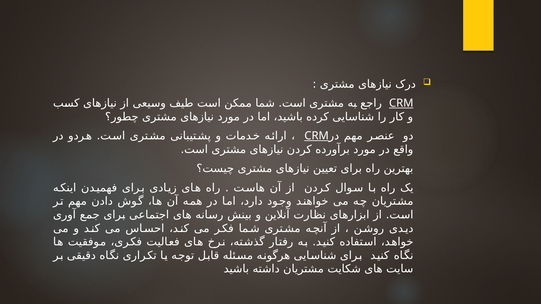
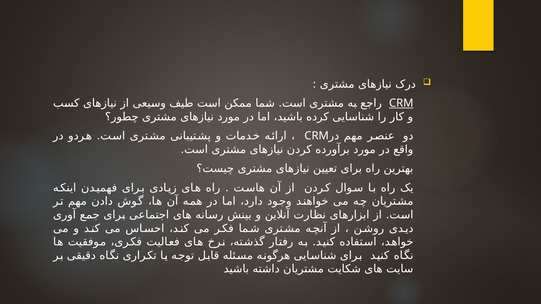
CRM underline: present -> none (317, 136)
